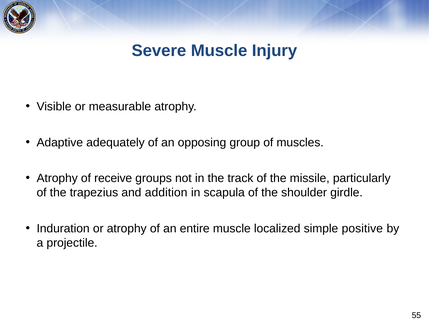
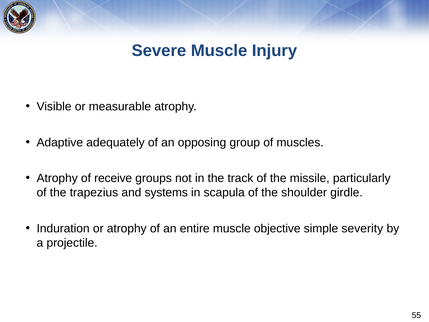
addition: addition -> systems (166, 193)
localized: localized -> objective (277, 228)
positive: positive -> severity (362, 228)
